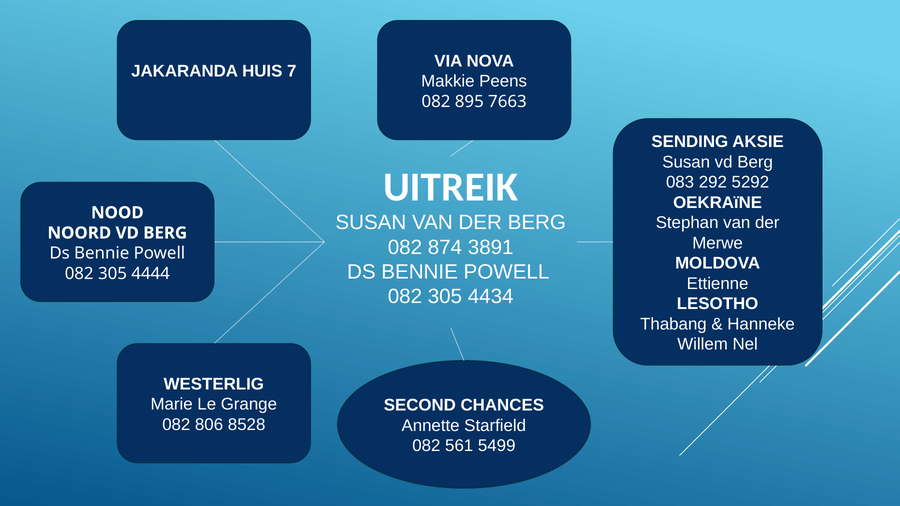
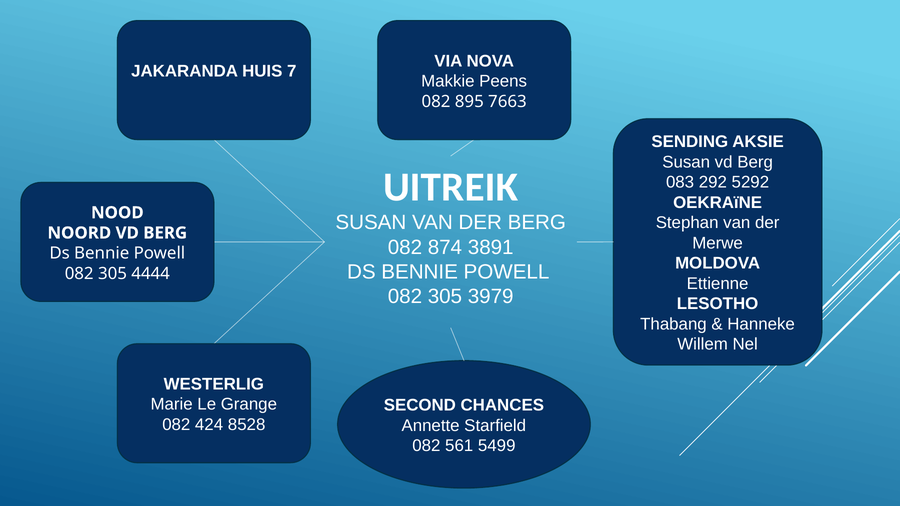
4434: 4434 -> 3979 (491, 297)
806: 806 -> 424 (209, 425)
